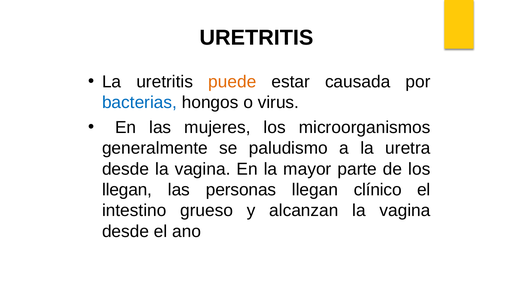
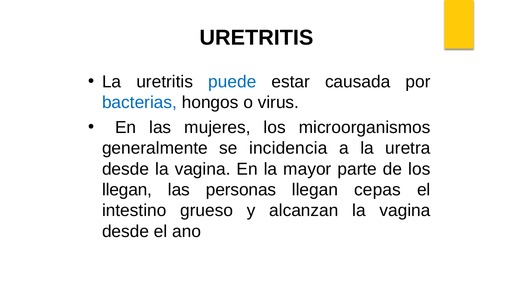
puede colour: orange -> blue (232, 82)
paludismo: paludismo -> incidencia (288, 148)
clínico: clínico -> cepas (377, 190)
